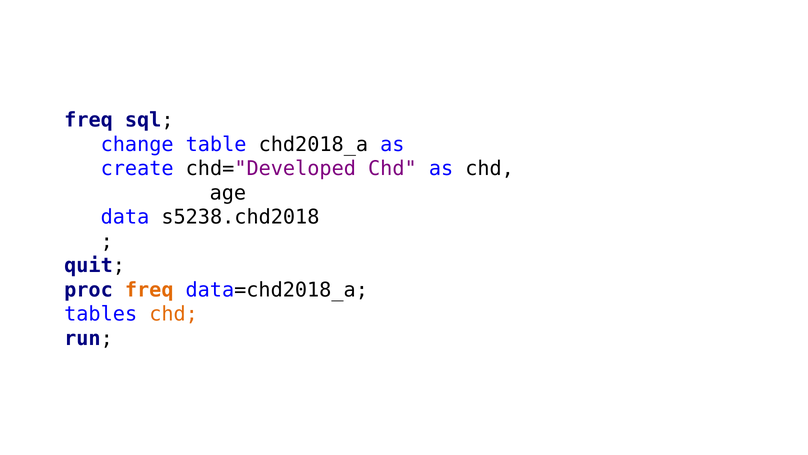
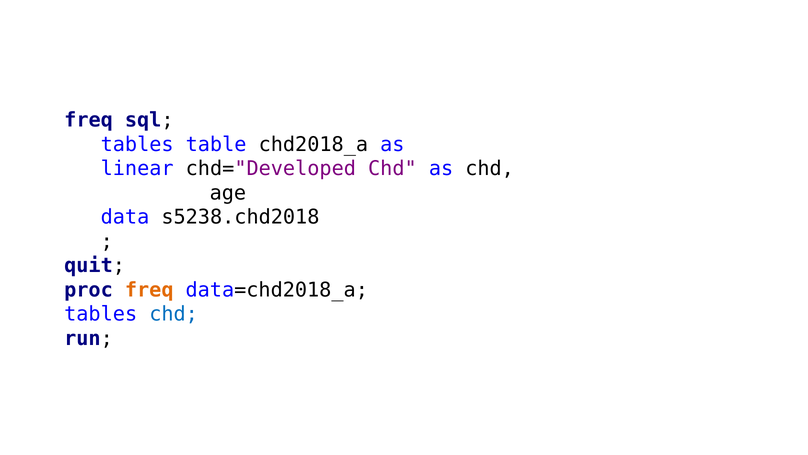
change: change -> tables (137, 144)
create: create -> linear (137, 169)
chd colour: orange -> blue (174, 314)
